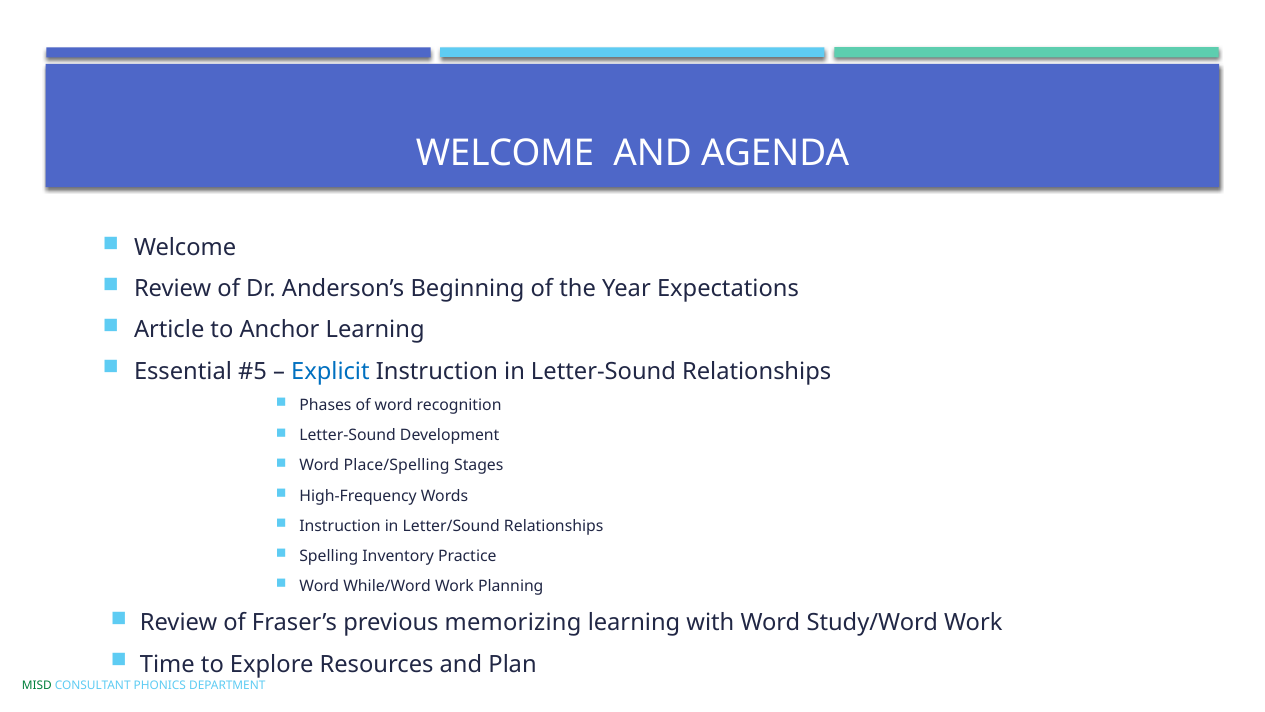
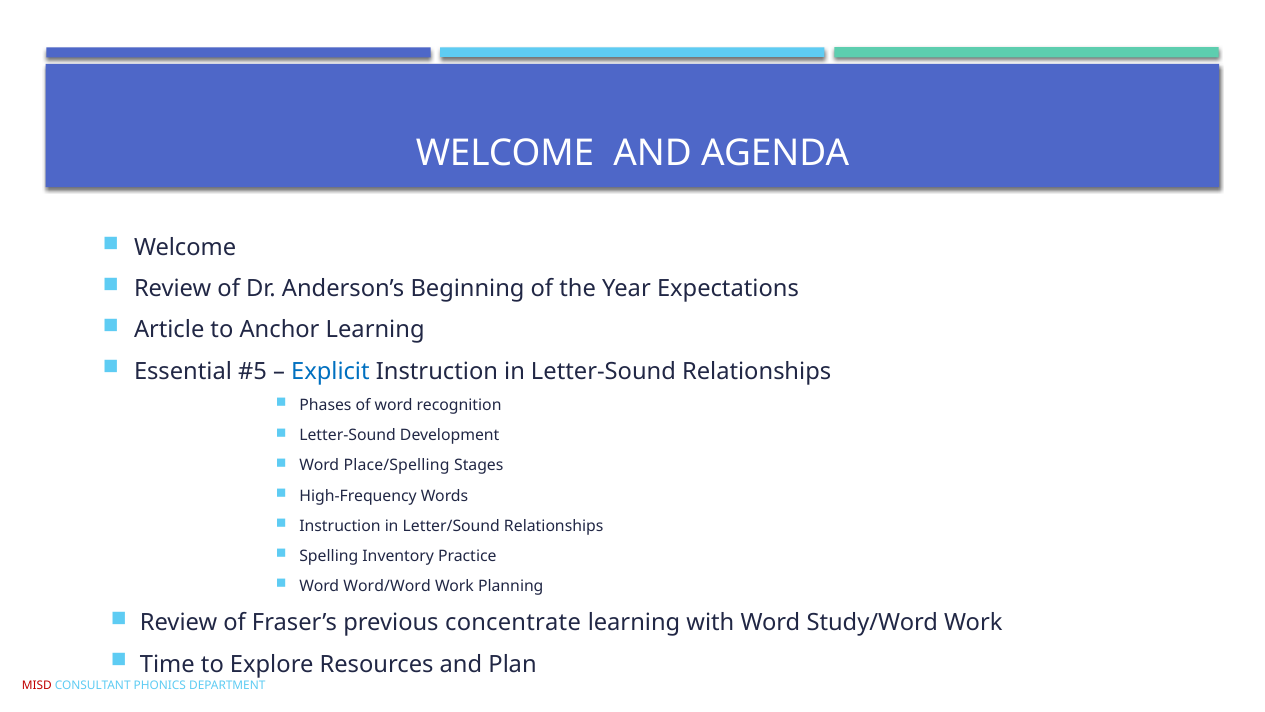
While/Word: While/Word -> Word/Word (387, 586)
memorizing: memorizing -> concentrate (513, 623)
MISD colour: green -> red (37, 685)
